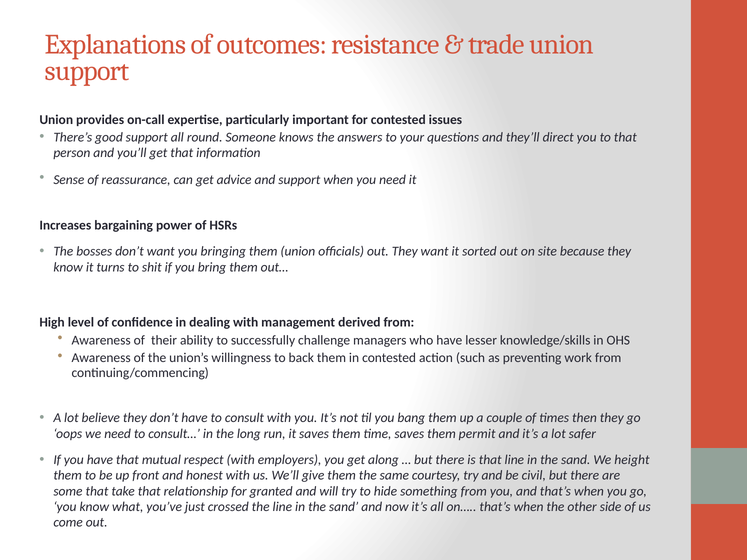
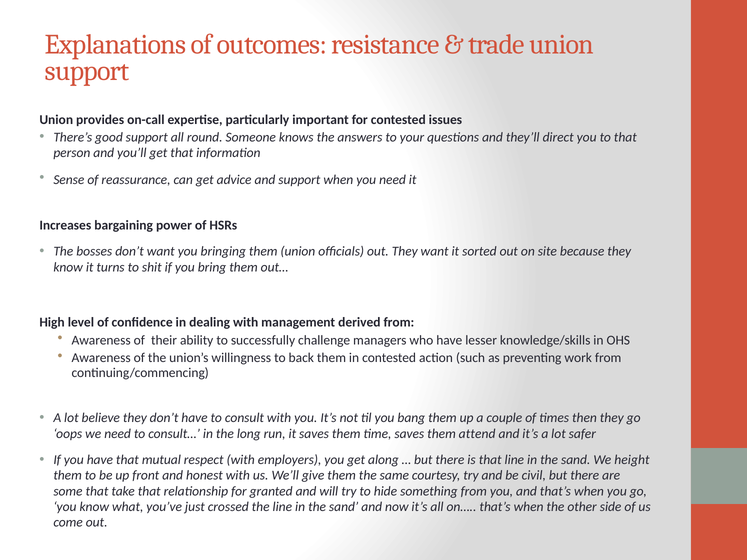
permit: permit -> attend (477, 434)
